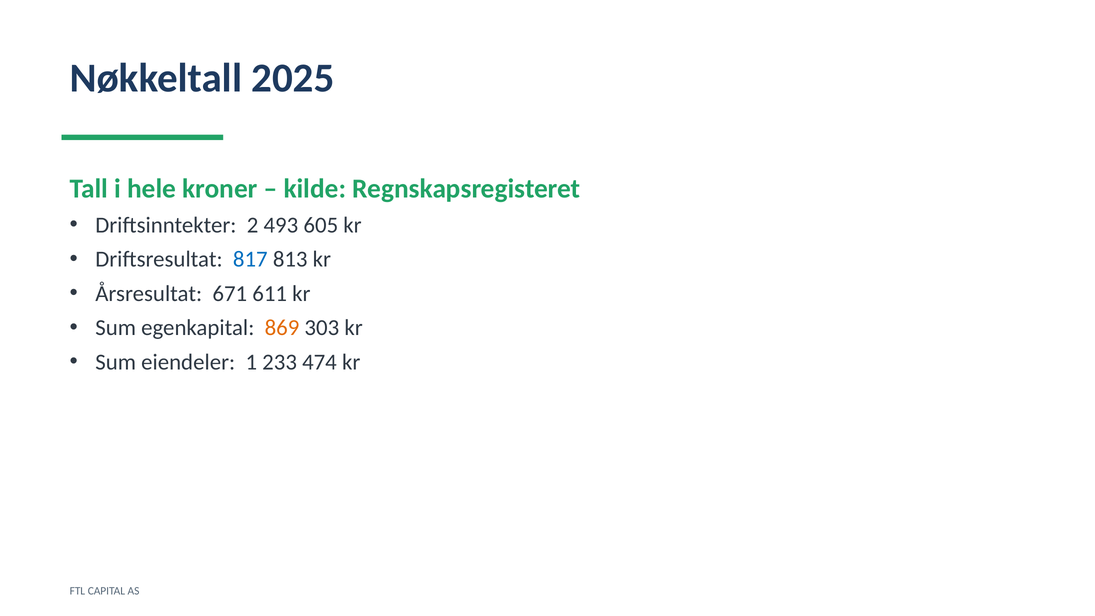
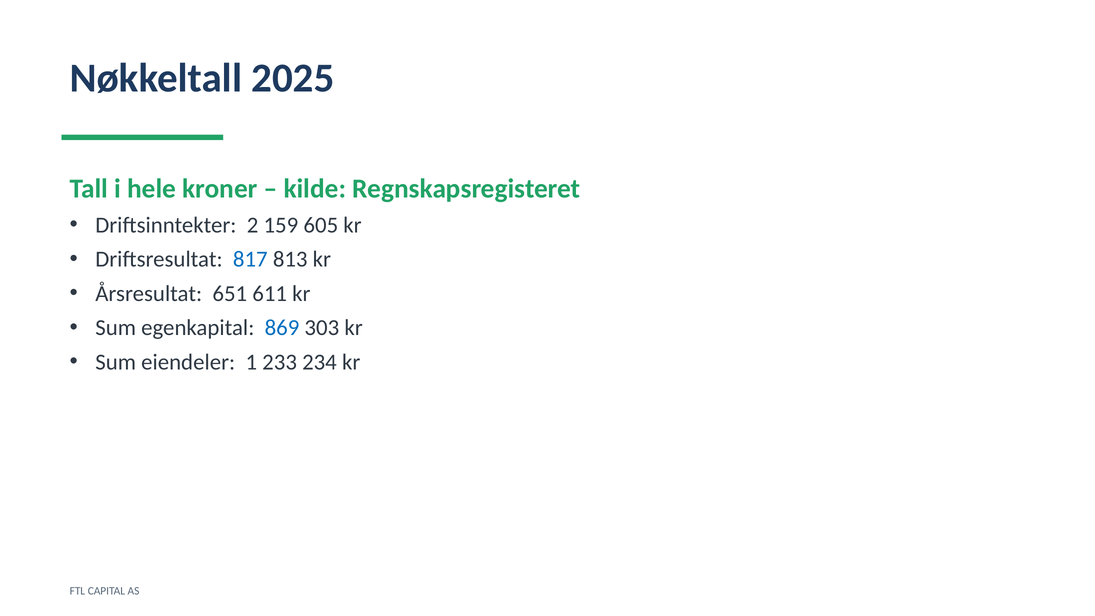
493: 493 -> 159 (281, 225)
671: 671 -> 651 (230, 294)
869 colour: orange -> blue (282, 328)
474: 474 -> 234 (319, 362)
